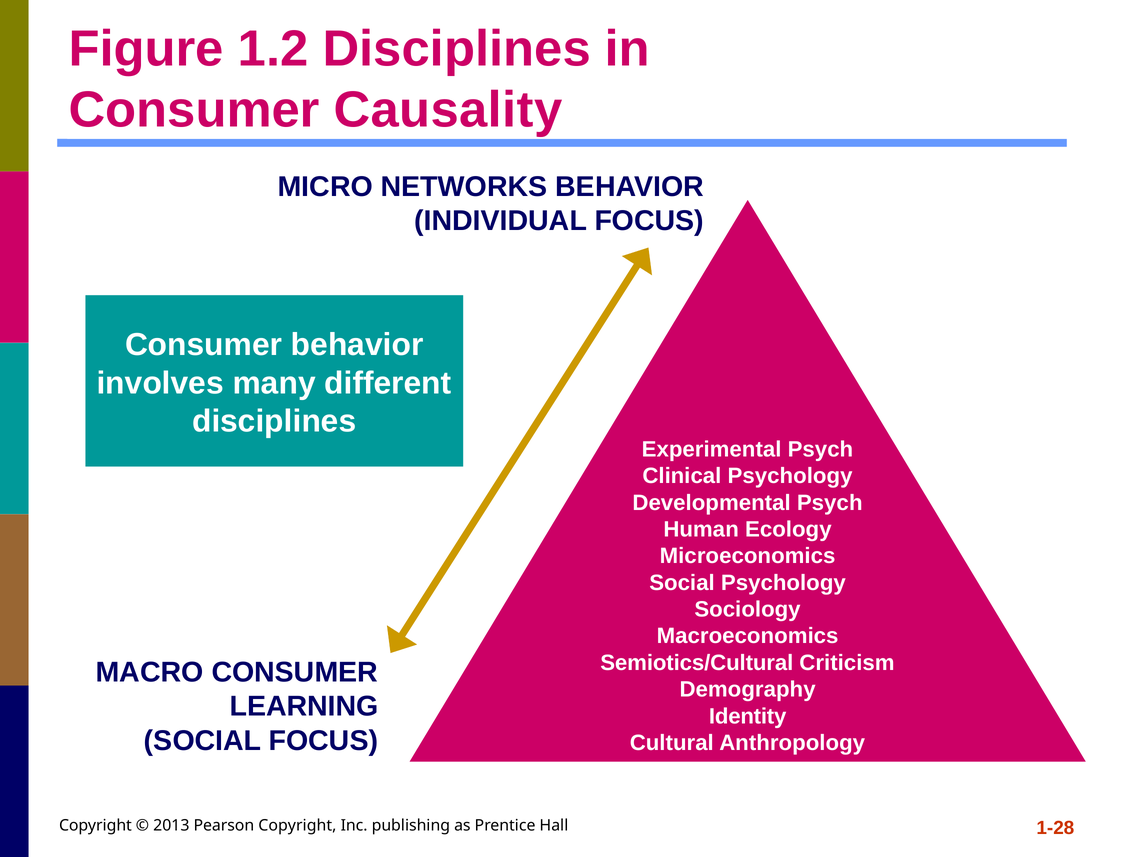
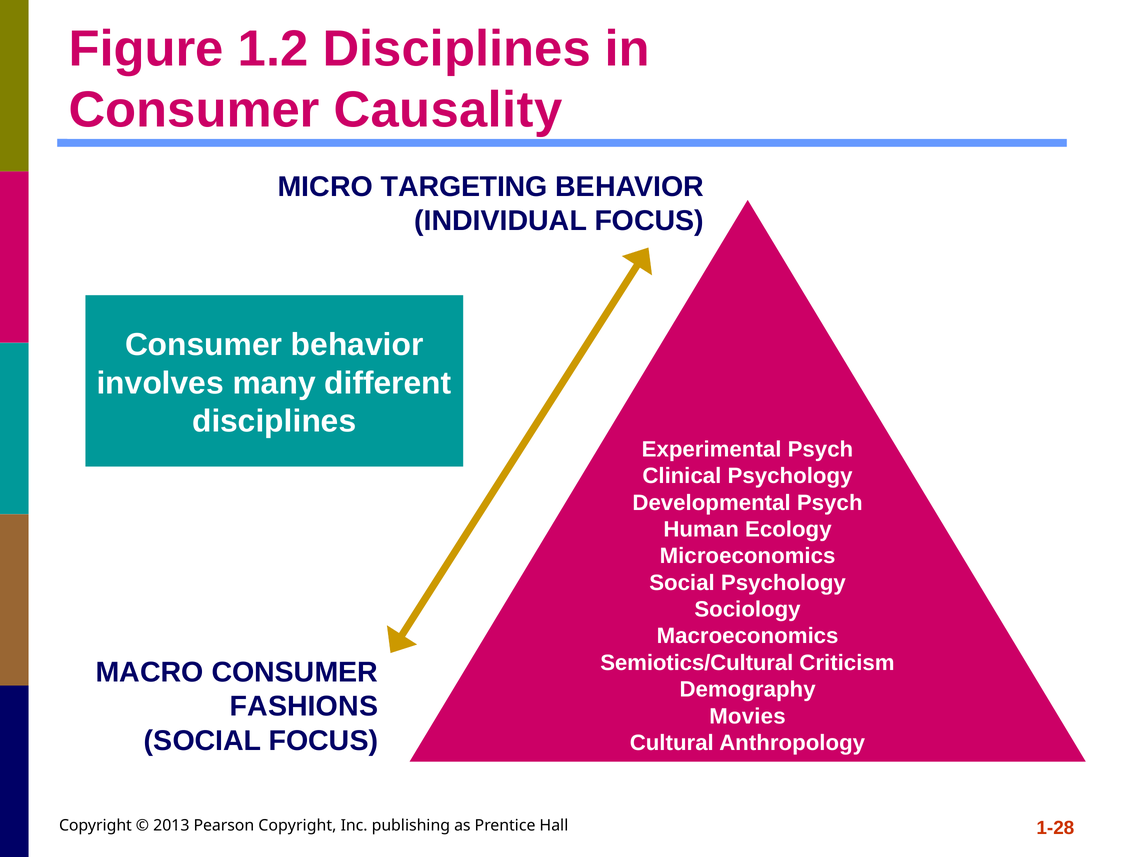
NETWORKS: NETWORKS -> TARGETING (464, 187)
LEARNING: LEARNING -> FASHIONS (304, 707)
Identity: Identity -> Movies (747, 716)
